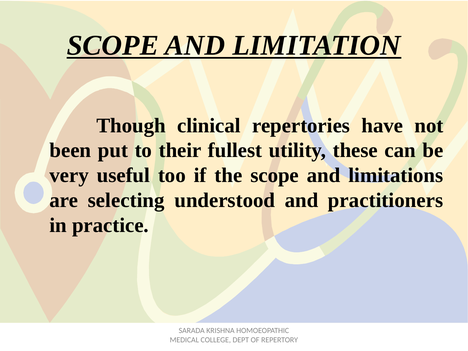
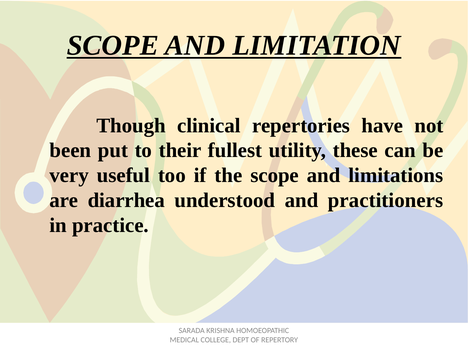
selecting: selecting -> diarrhea (126, 200)
